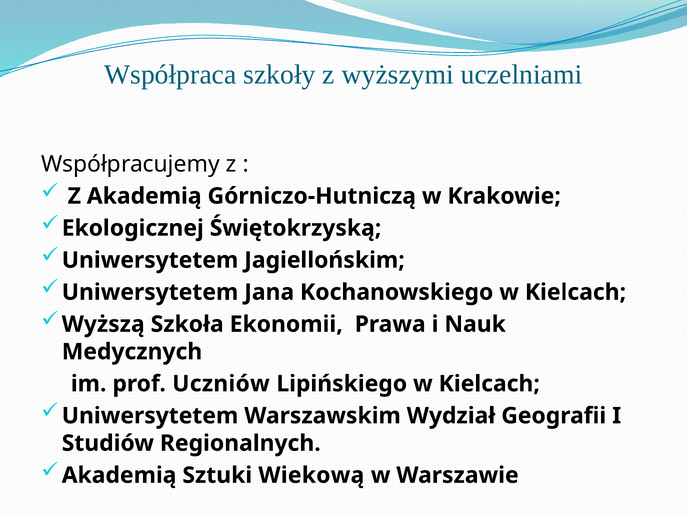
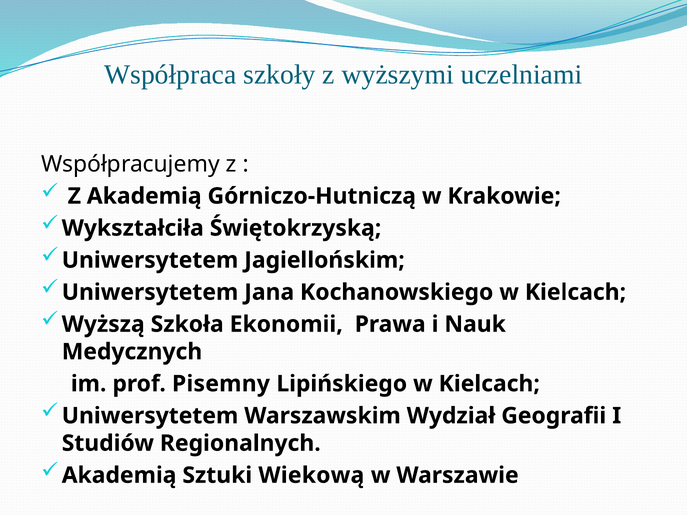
Ekologicznej: Ekologicznej -> Wykształciła (133, 228)
Uczniów: Uczniów -> Pisemny (221, 384)
